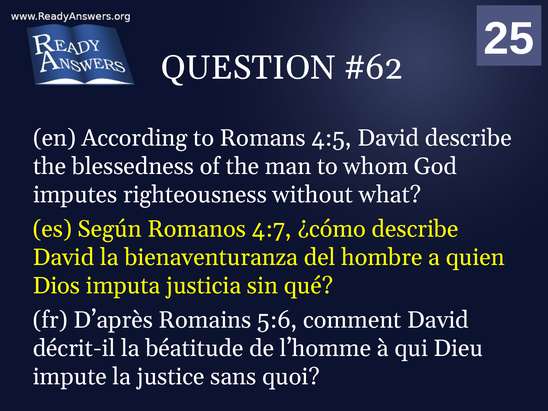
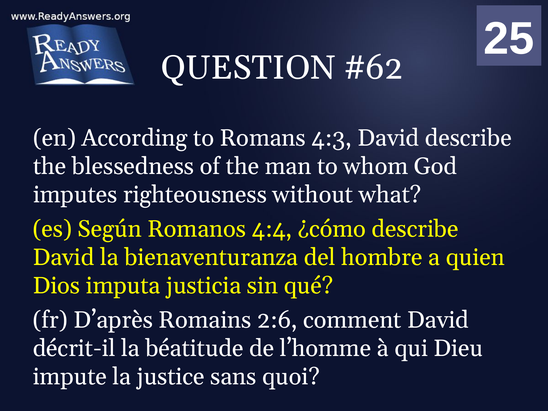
4:5: 4:5 -> 4:3 (332, 138)
4:7: 4:7 -> 4:4 (272, 229)
5:6: 5:6 -> 2:6 (277, 320)
